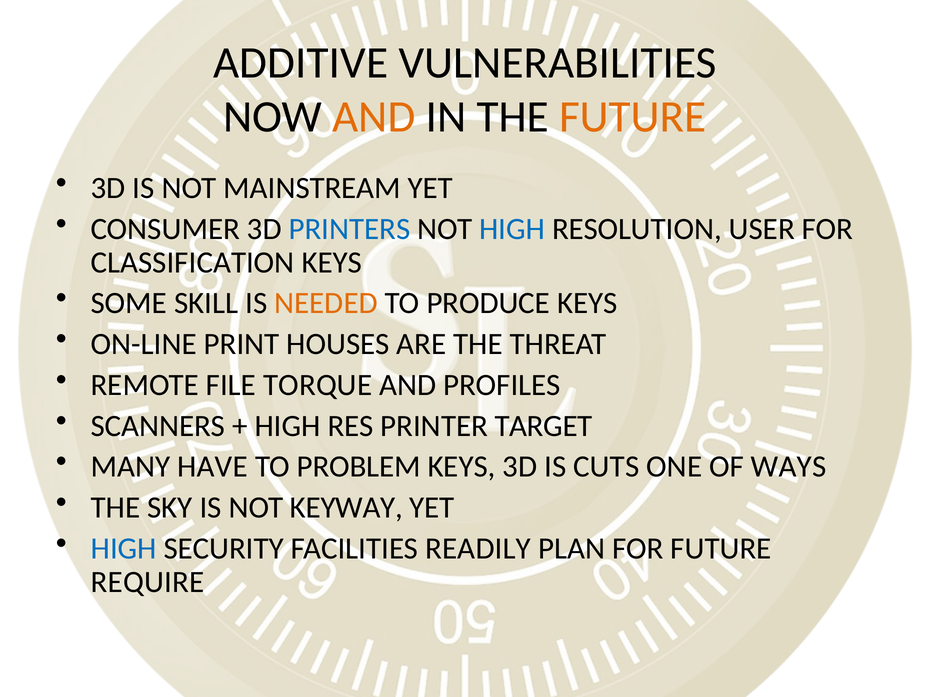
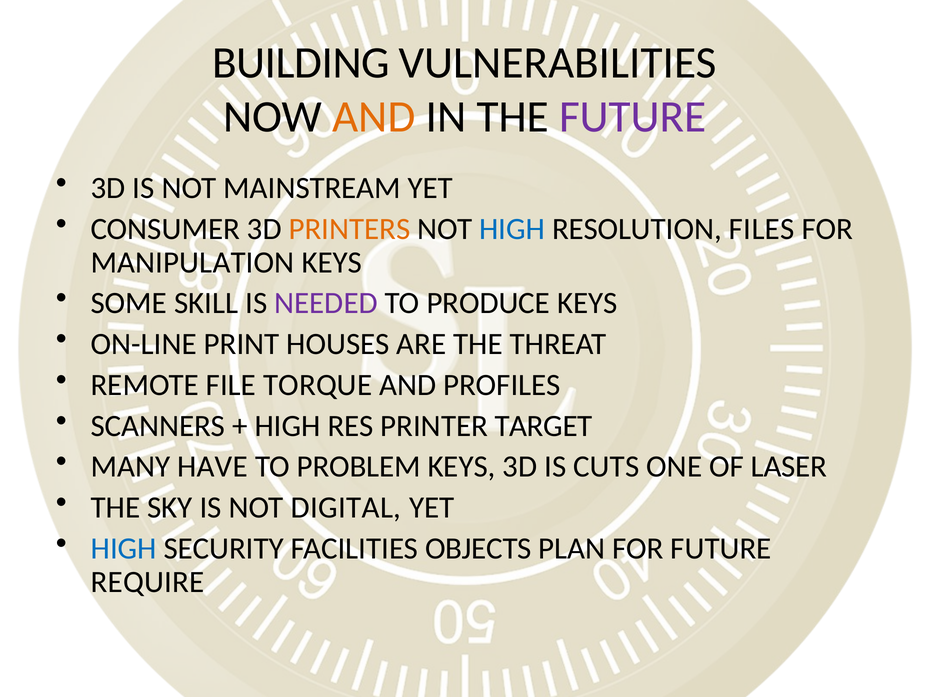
ADDITIVE: ADDITIVE -> BUILDING (301, 63)
FUTURE colour: orange -> purple (633, 117)
PRINTERS colour: blue -> orange (350, 229)
USER: USER -> FILES (762, 229)
CLASSIFICATION: CLASSIFICATION -> MANIPULATION (193, 263)
NEEDED colour: orange -> purple (326, 303)
WAYS: WAYS -> LASER (789, 467)
KEYWAY: KEYWAY -> DIGITAL (346, 508)
READILY: READILY -> OBJECTS (478, 549)
